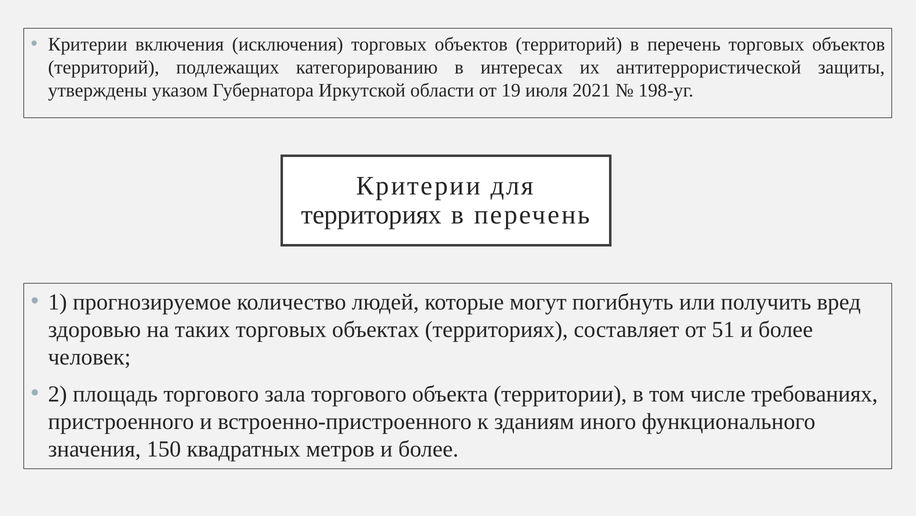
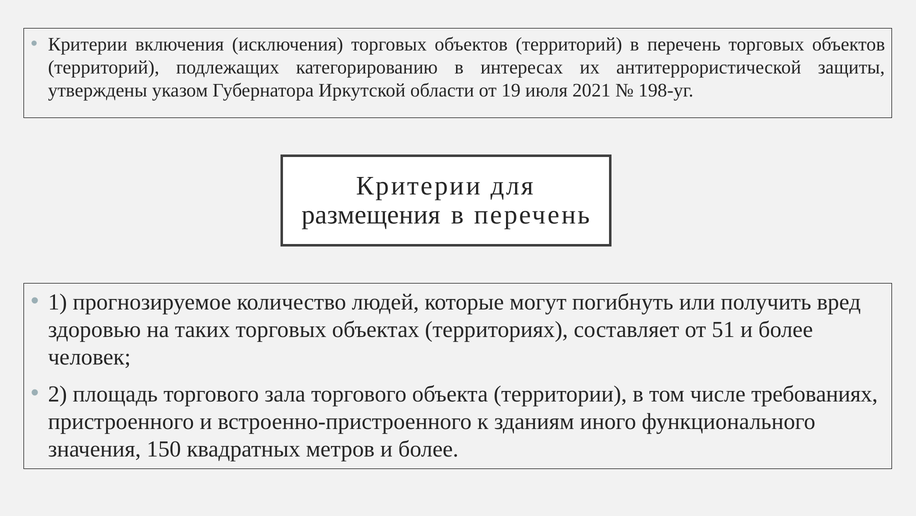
территориях: территориях -> размещения (371, 214)
